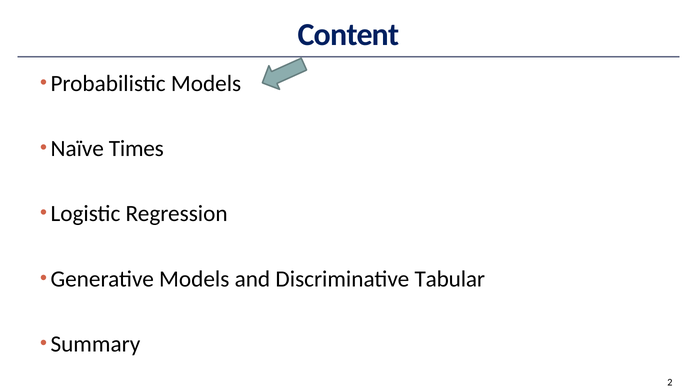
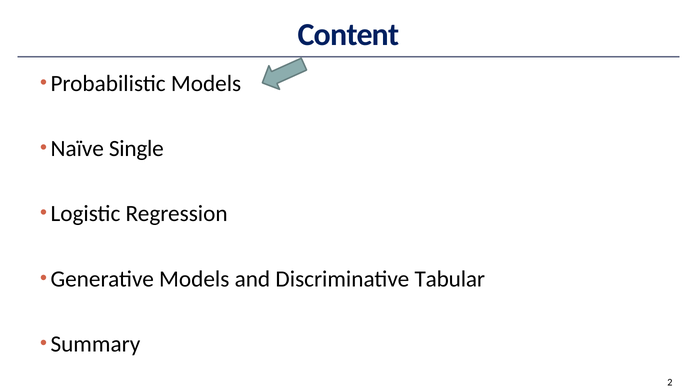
Times: Times -> Single (136, 149)
